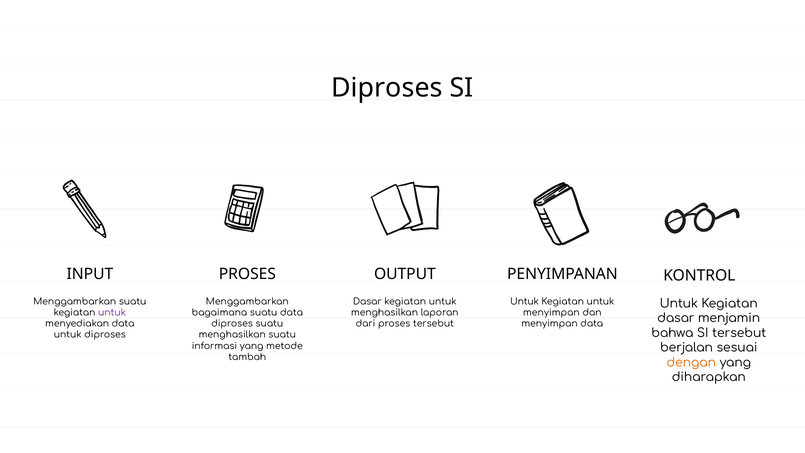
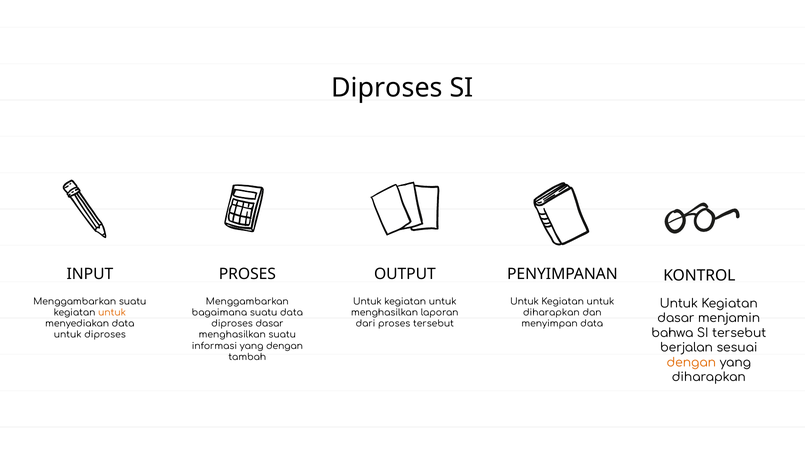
Dasar: Dasar -> Untuk (367, 302)
untuk colour: purple -> orange (112, 313)
menyimpan: menyimpan -> diharapkan (551, 313)
diproses suatu: suatu -> dasar (269, 324)
yang metode: metode -> dengan (285, 346)
